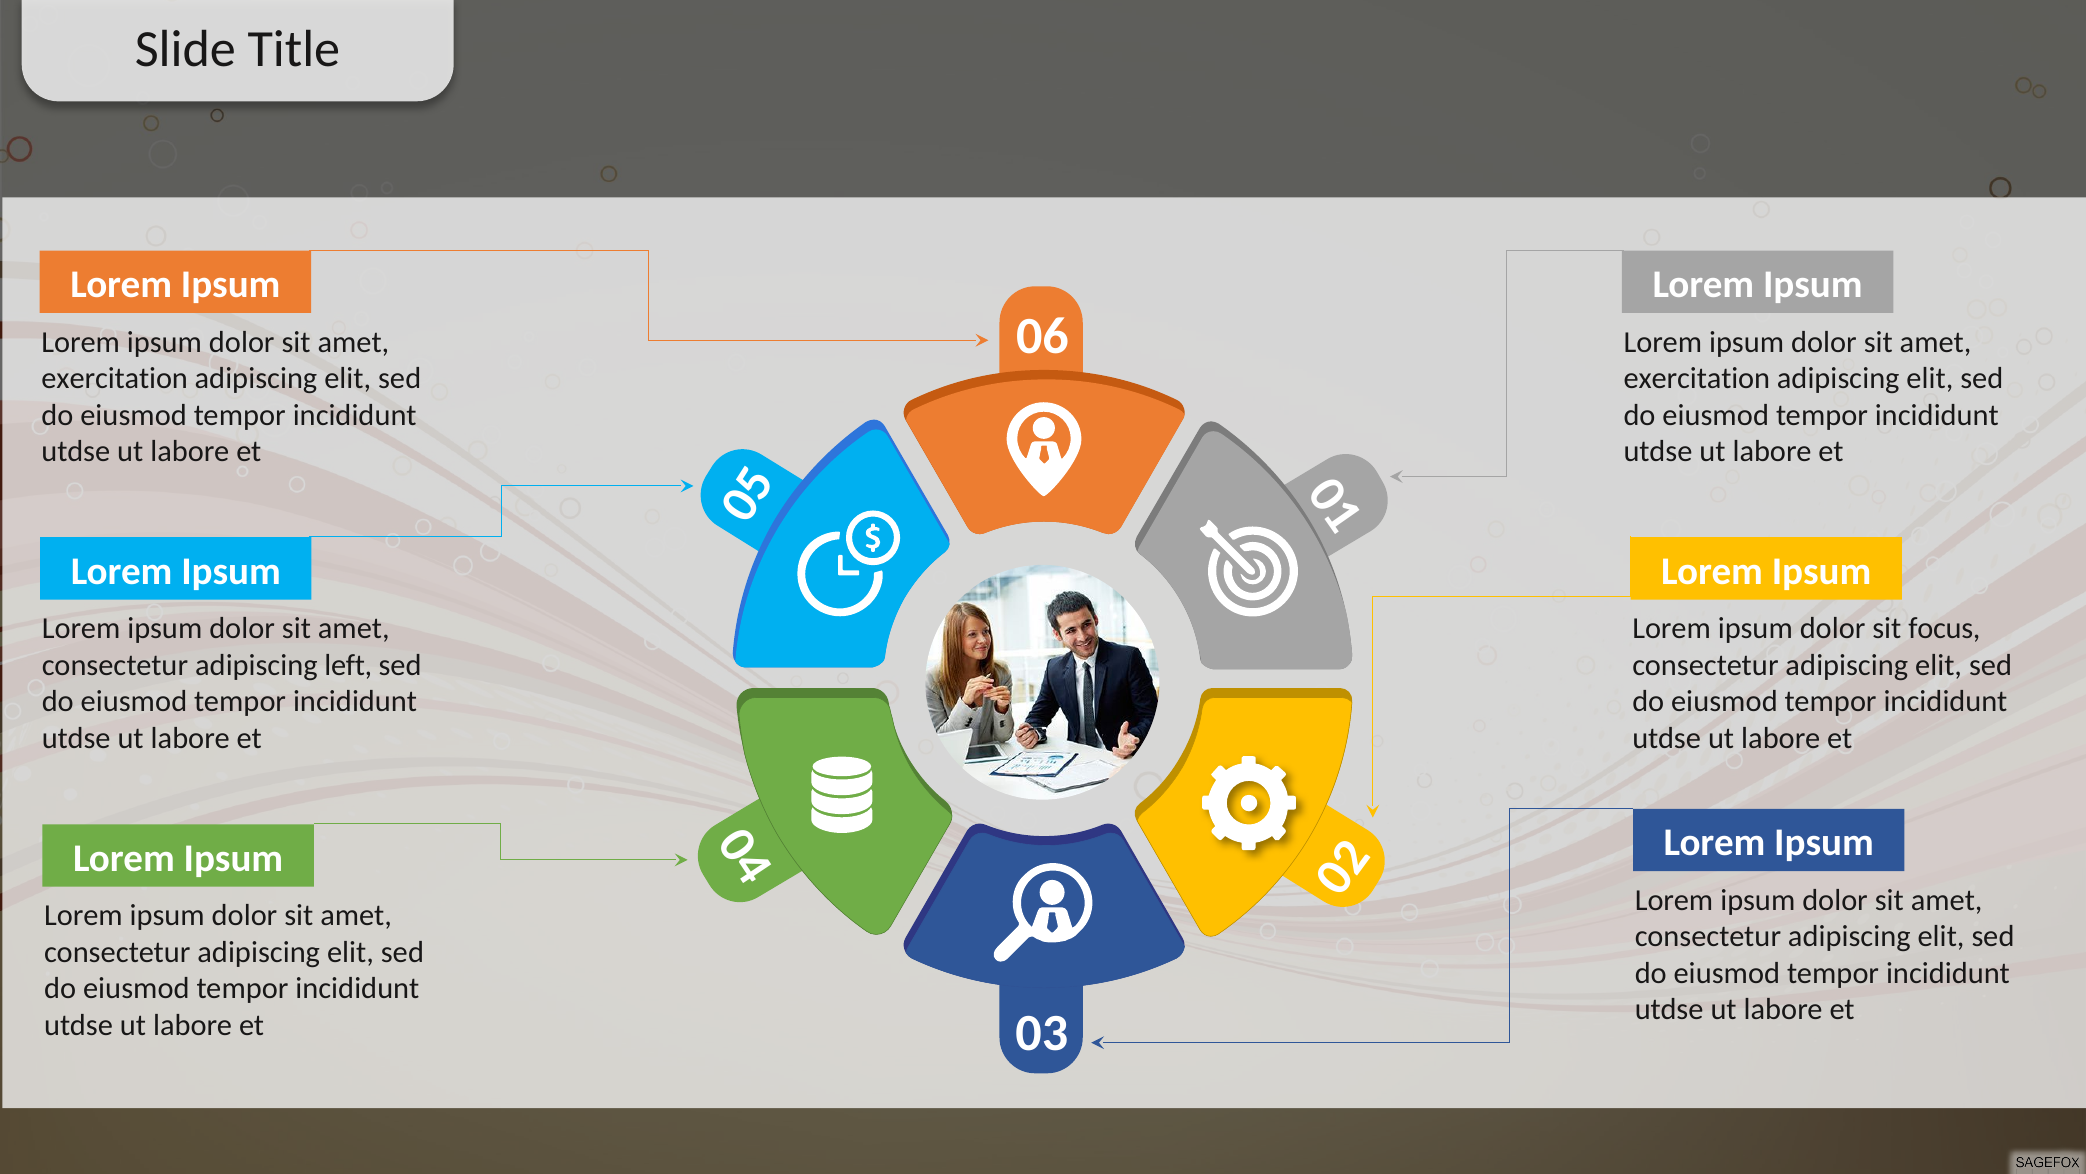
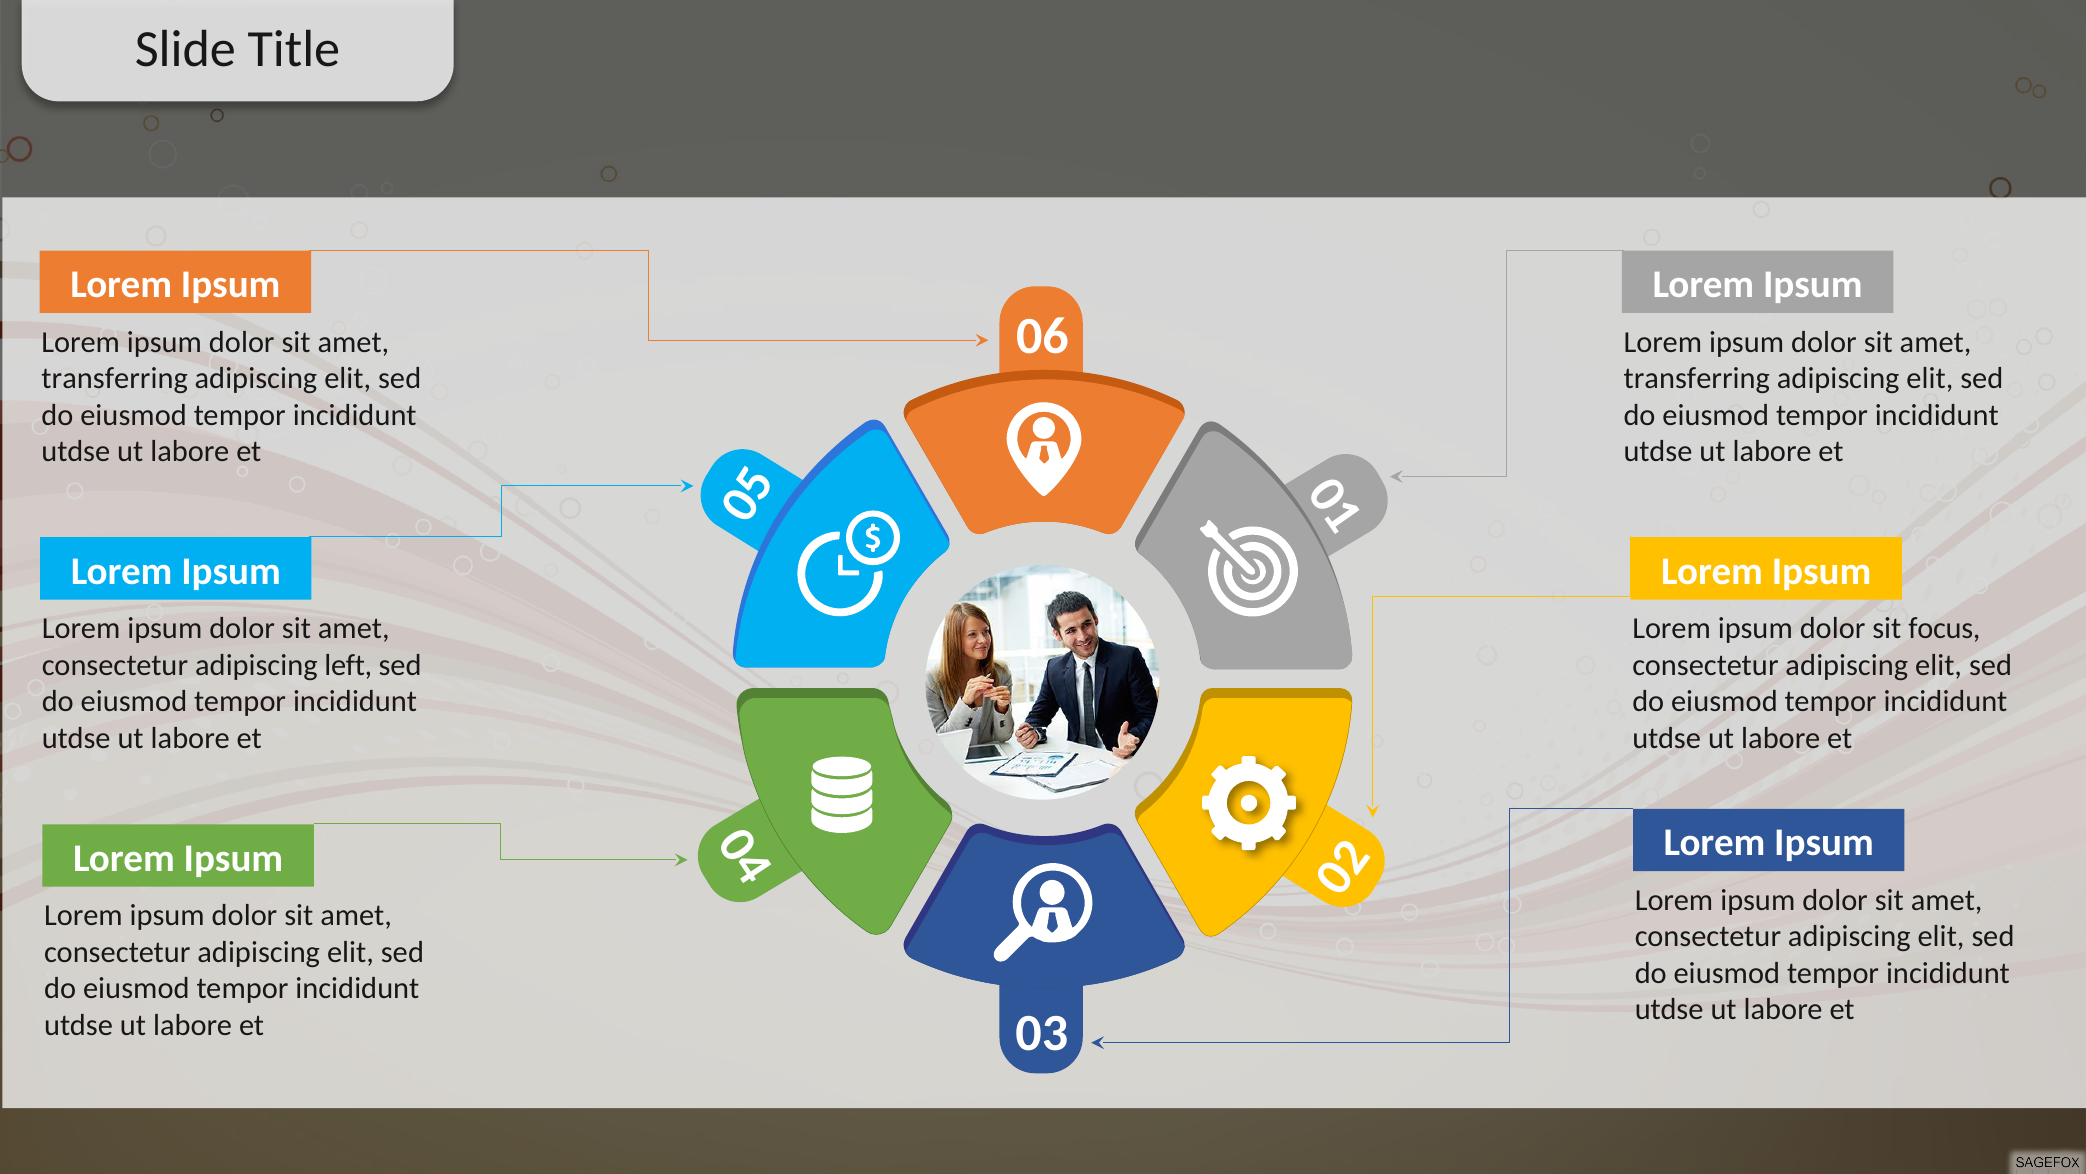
exercitation: exercitation -> transferring (115, 378)
exercitation: exercitation -> transferring (1697, 378)
